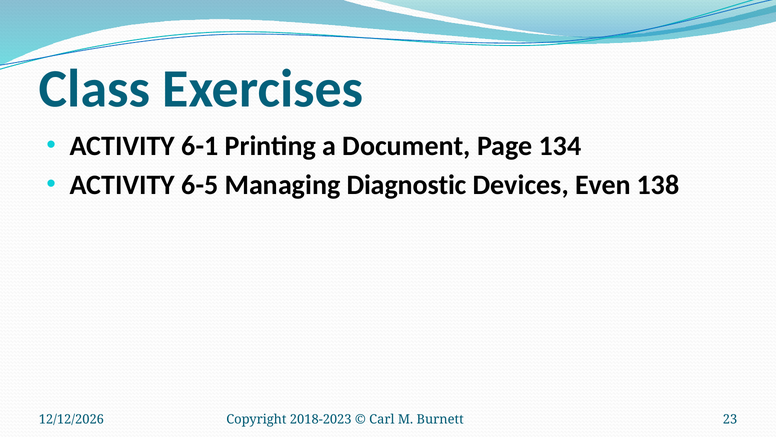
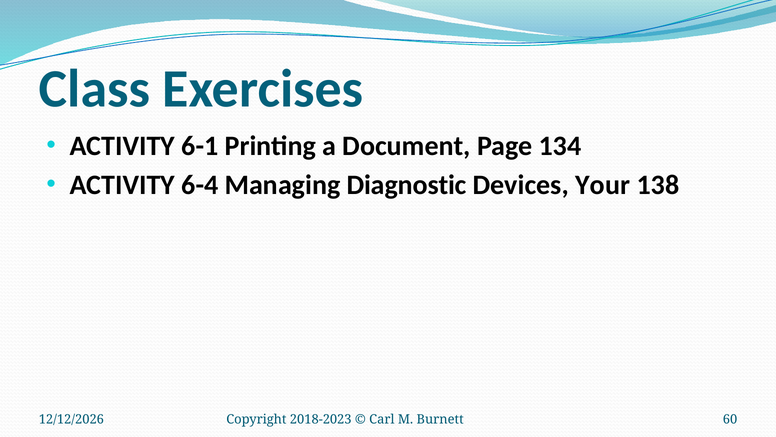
6-5: 6-5 -> 6-4 (200, 185)
Even: Even -> Your (603, 185)
23: 23 -> 60 (730, 419)
